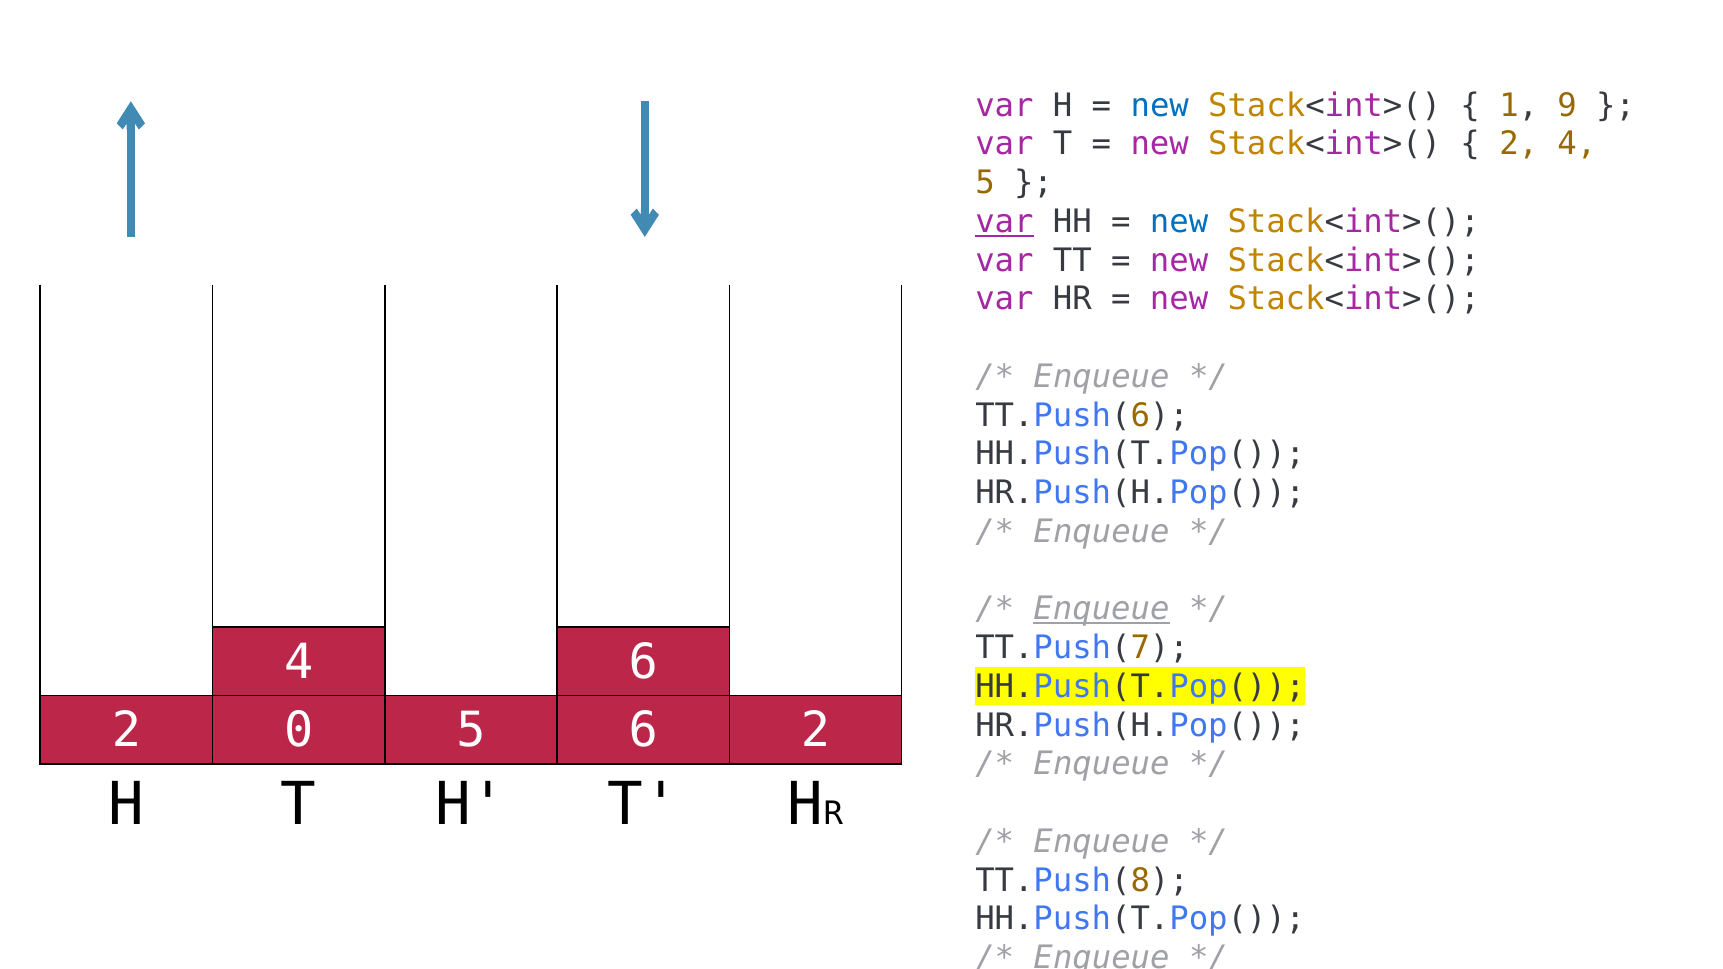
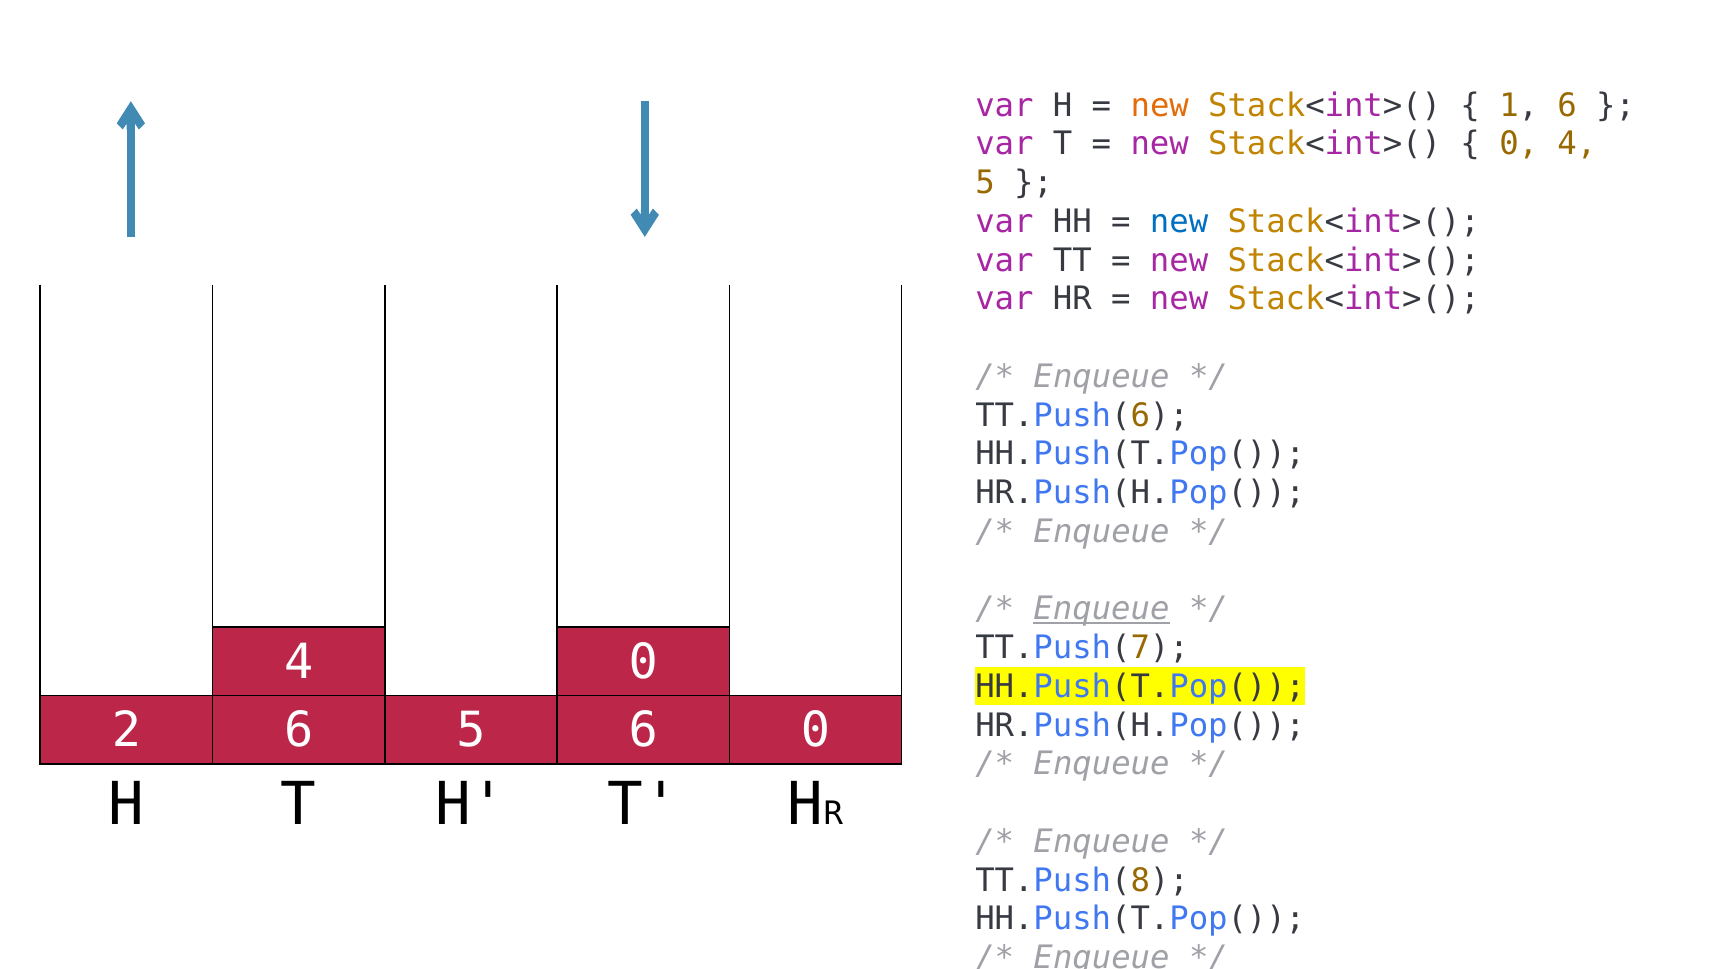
new colour: blue -> orange (1160, 105)
1 9: 9 -> 6 (1567, 105)
2: 2 -> 0 (1519, 144)
var underline: present -> none (1004, 222)
4 6: 6 -> 0 (643, 662)
2 0: 0 -> 6 (299, 731)
5 6 2: 2 -> 0 (815, 731)
